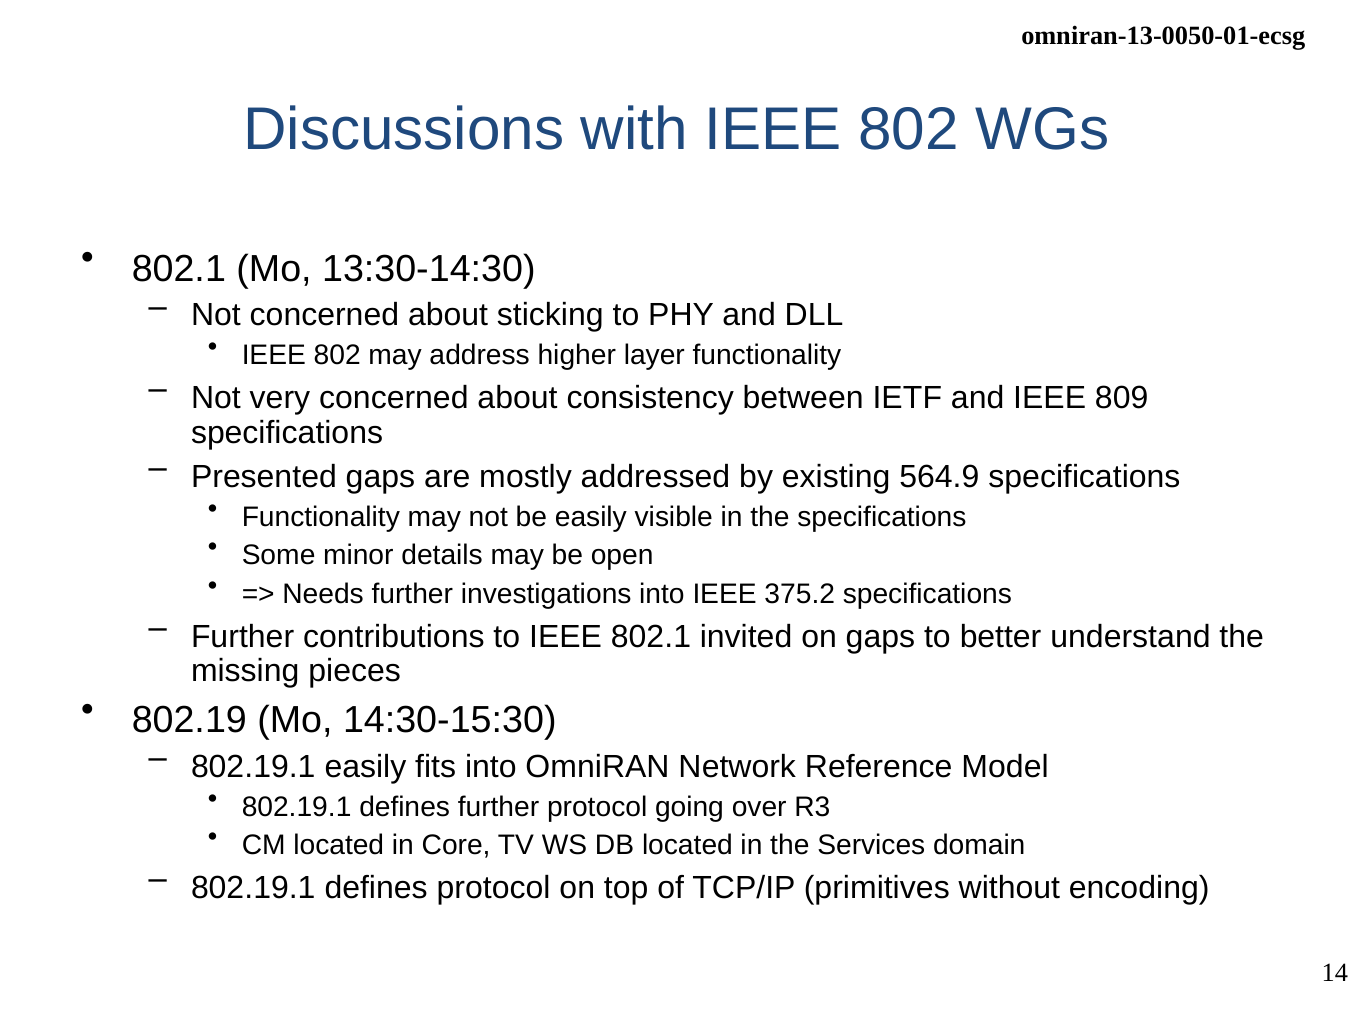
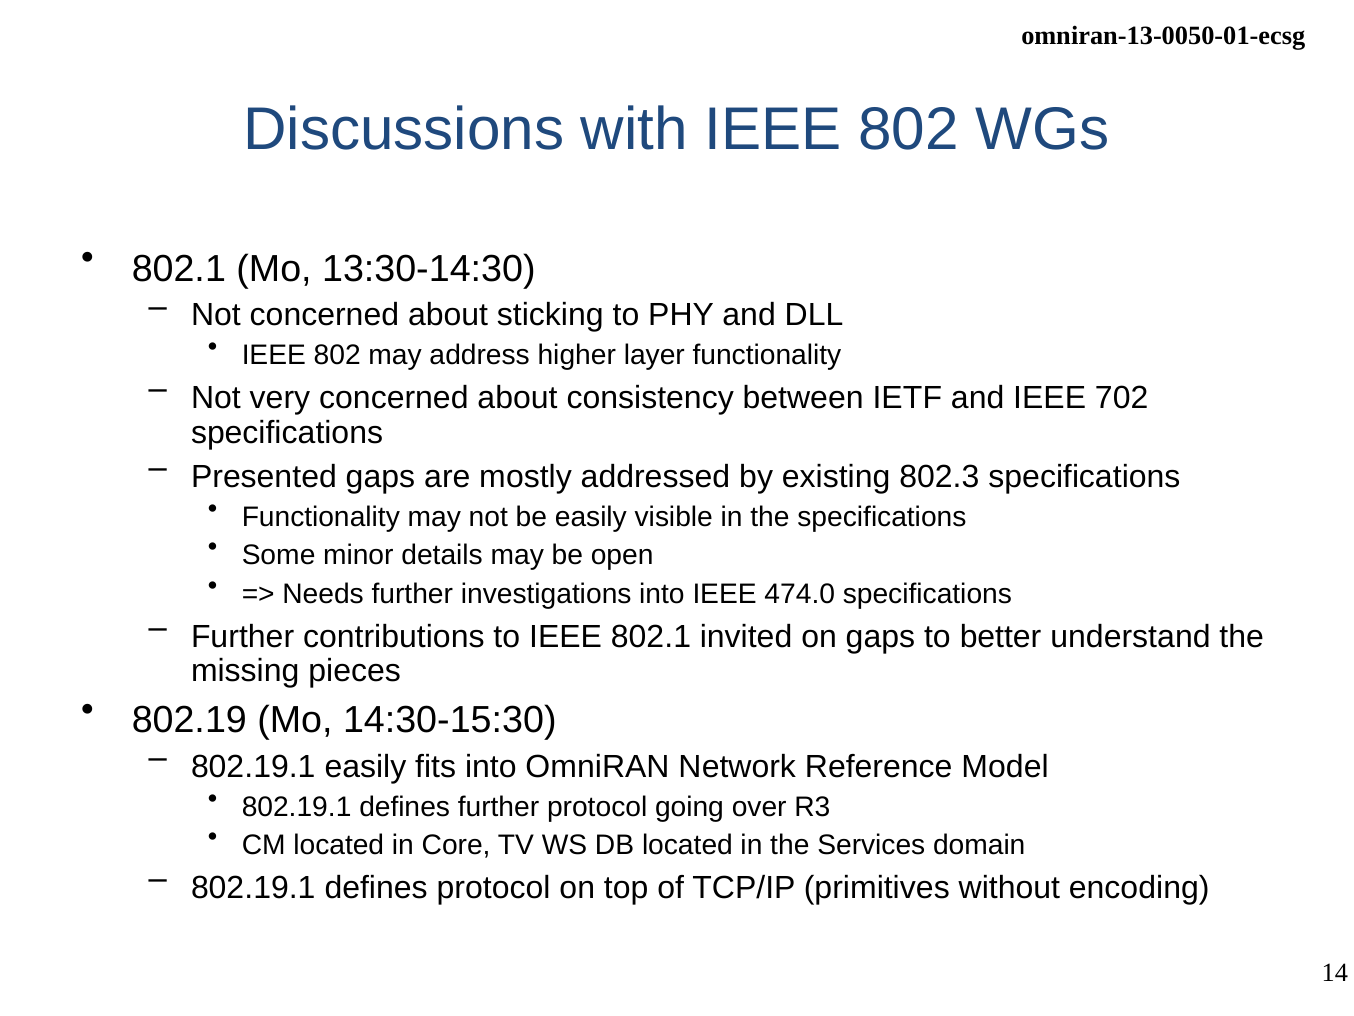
809: 809 -> 702 (1122, 398)
564.9: 564.9 -> 802.3 (939, 476)
375.2: 375.2 -> 474.0 (800, 594)
